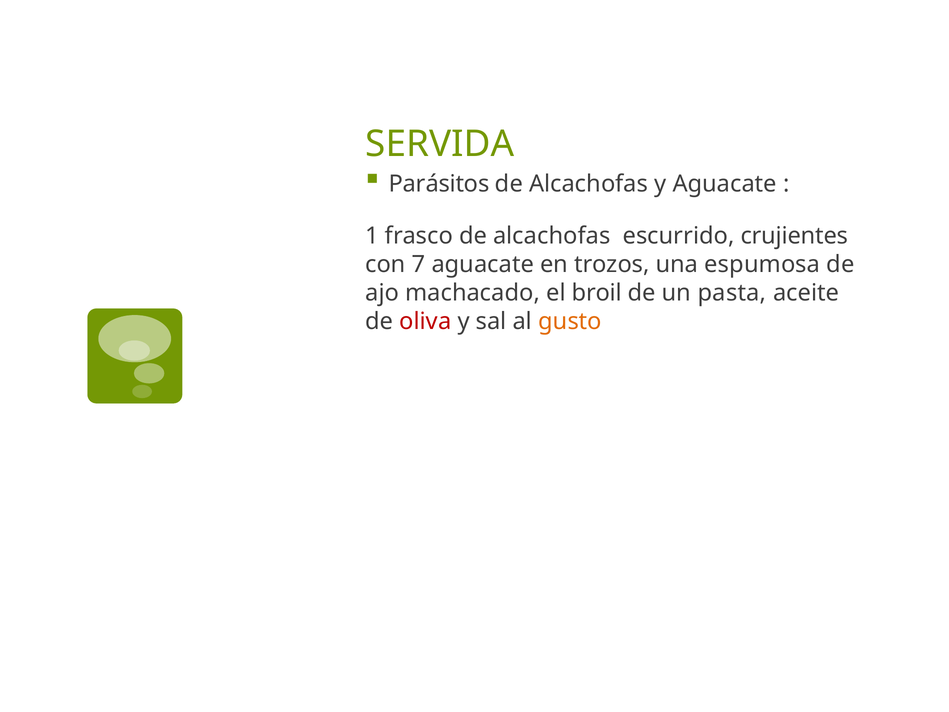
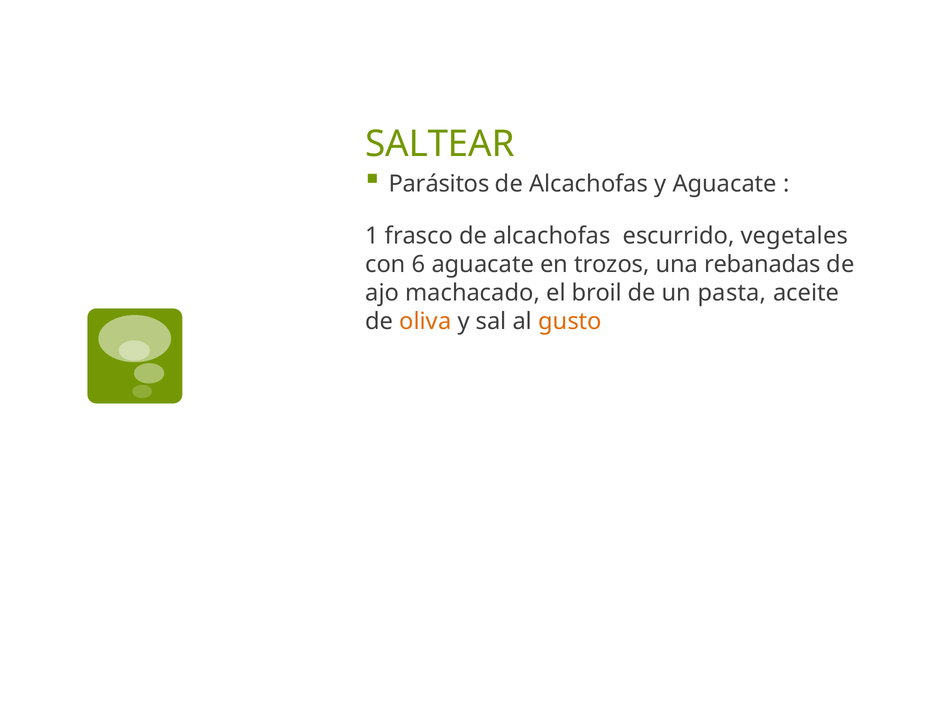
SERVIDA: SERVIDA -> SALTEAR (440, 144)
crujientes: crujientes -> vegetales (794, 236)
7: 7 -> 6 (419, 265)
espumosa: espumosa -> rebanadas (762, 265)
oliva colour: red -> orange (425, 321)
